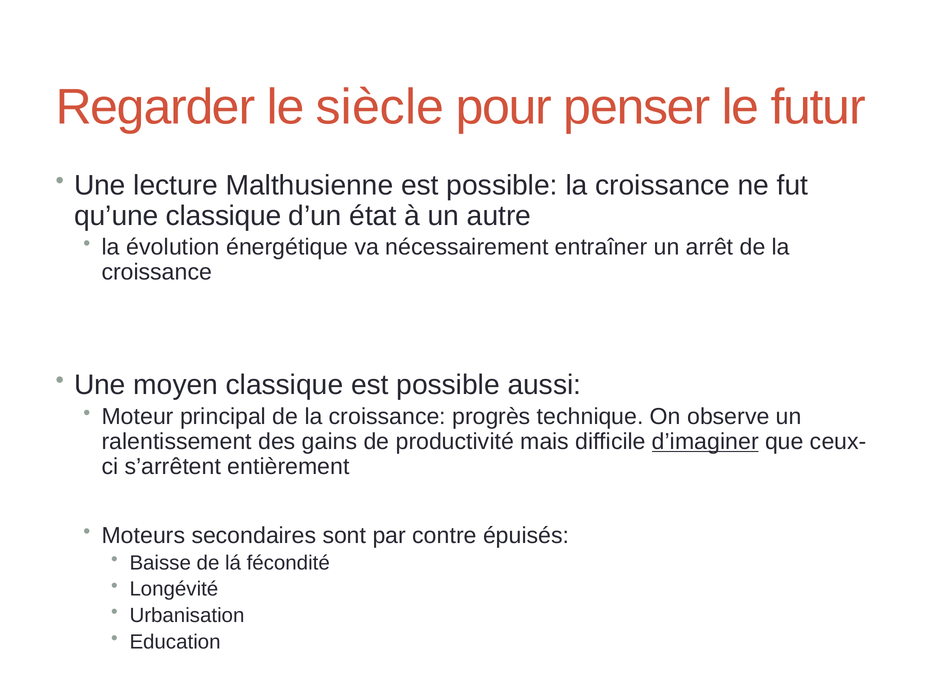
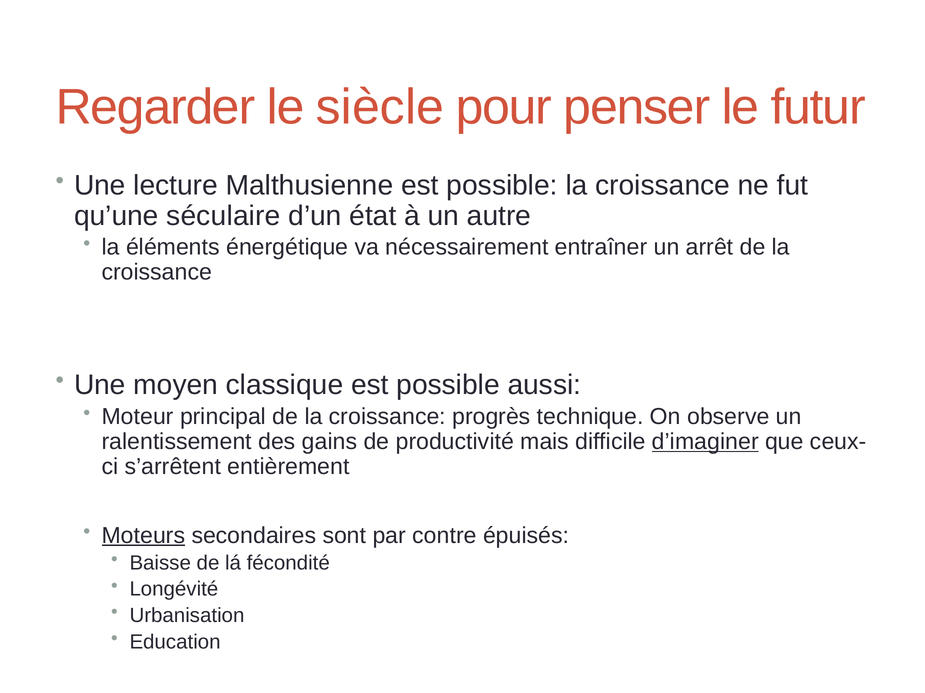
qu’une classique: classique -> séculaire (223, 216)
évolution: évolution -> éléments (173, 248)
Moteurs underline: none -> present (143, 536)
